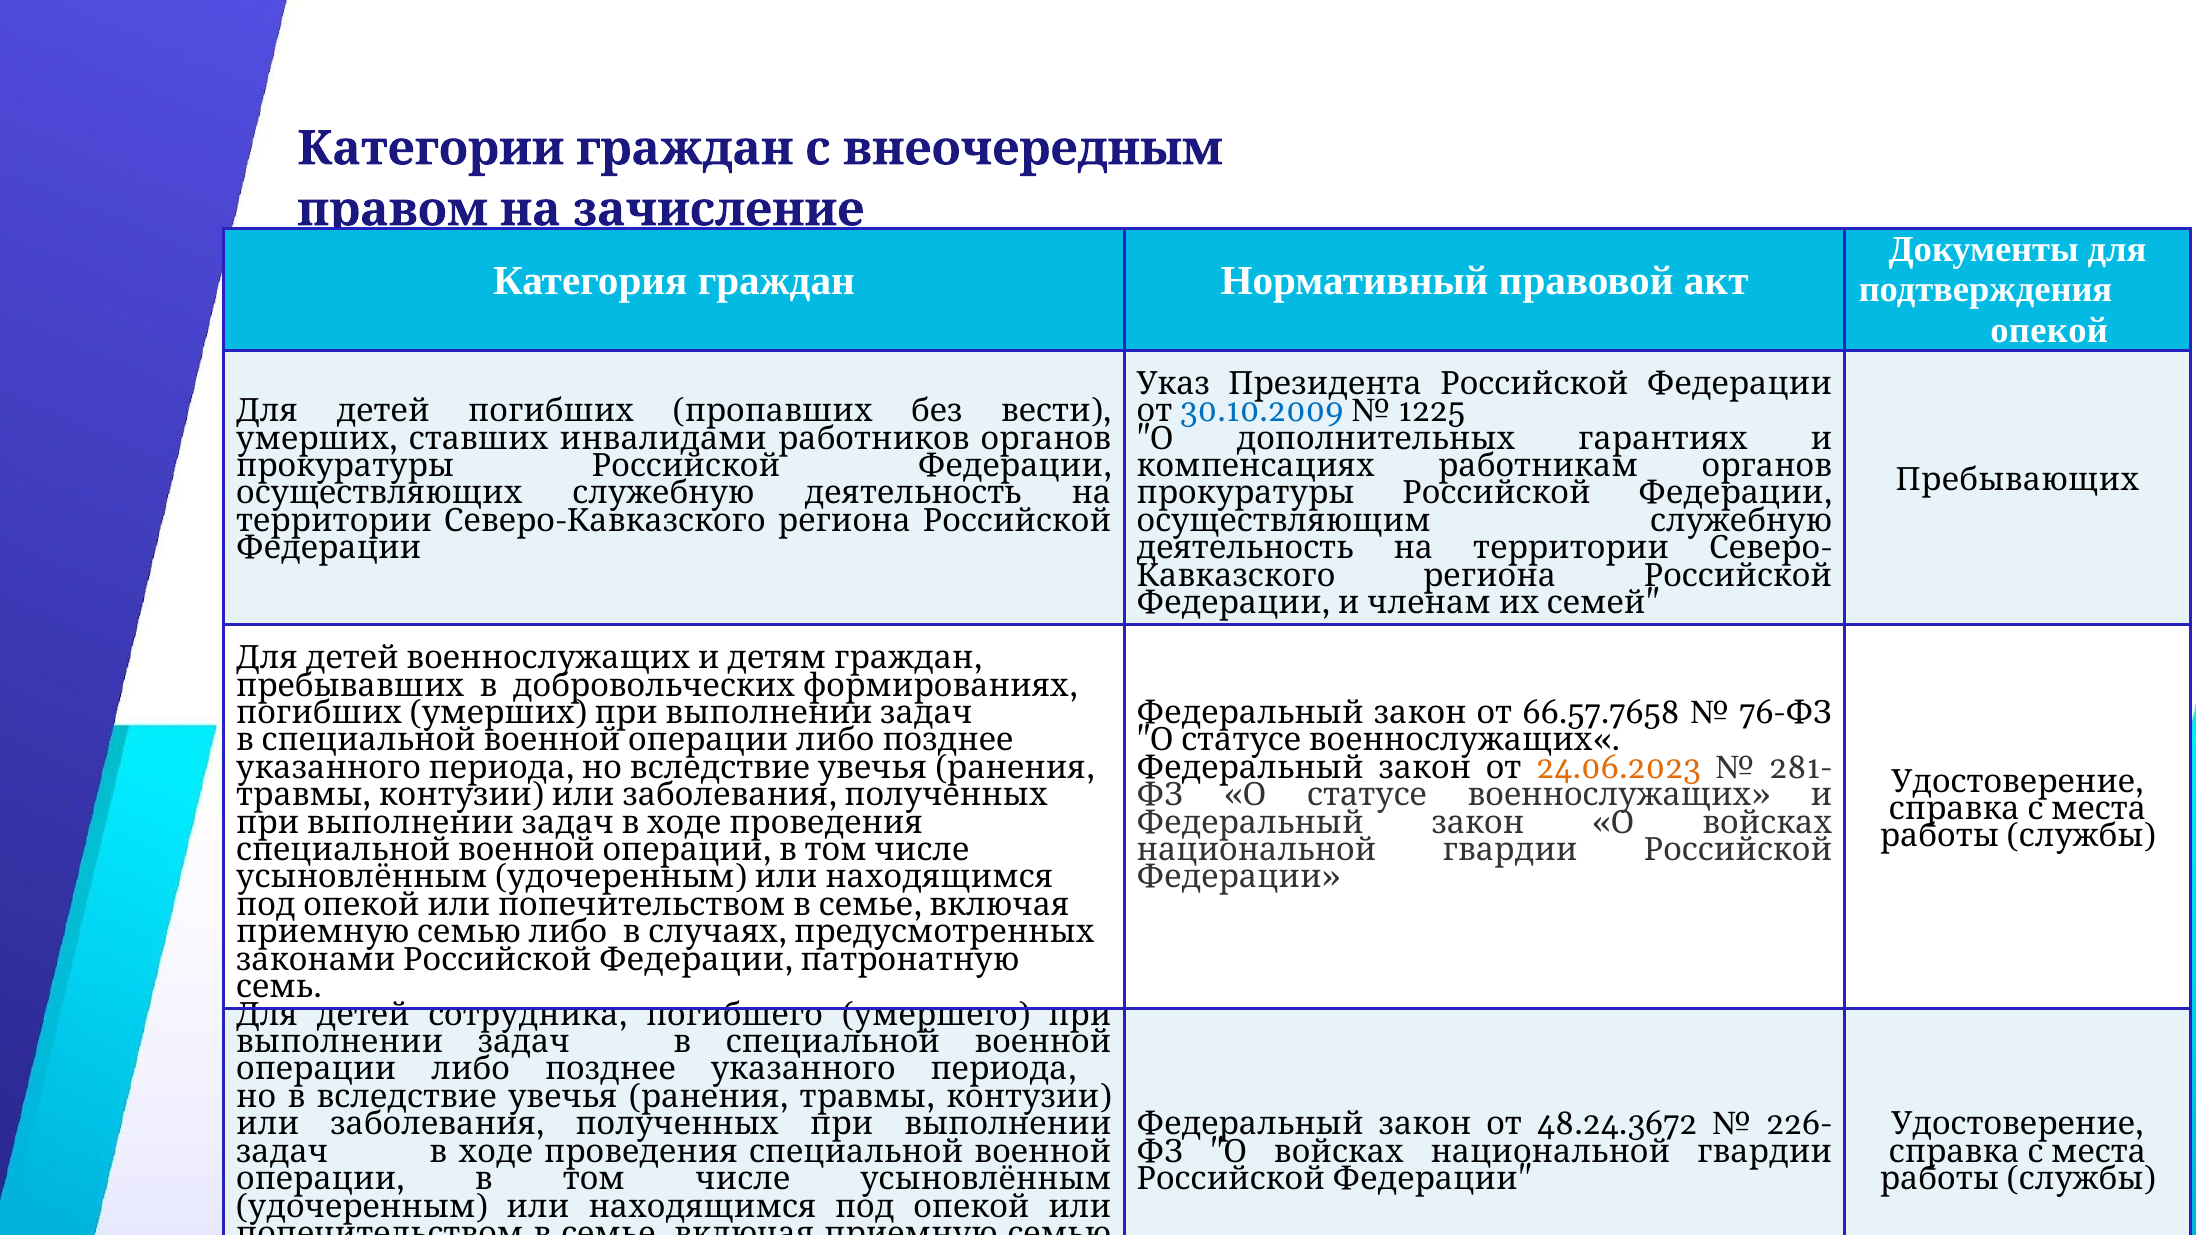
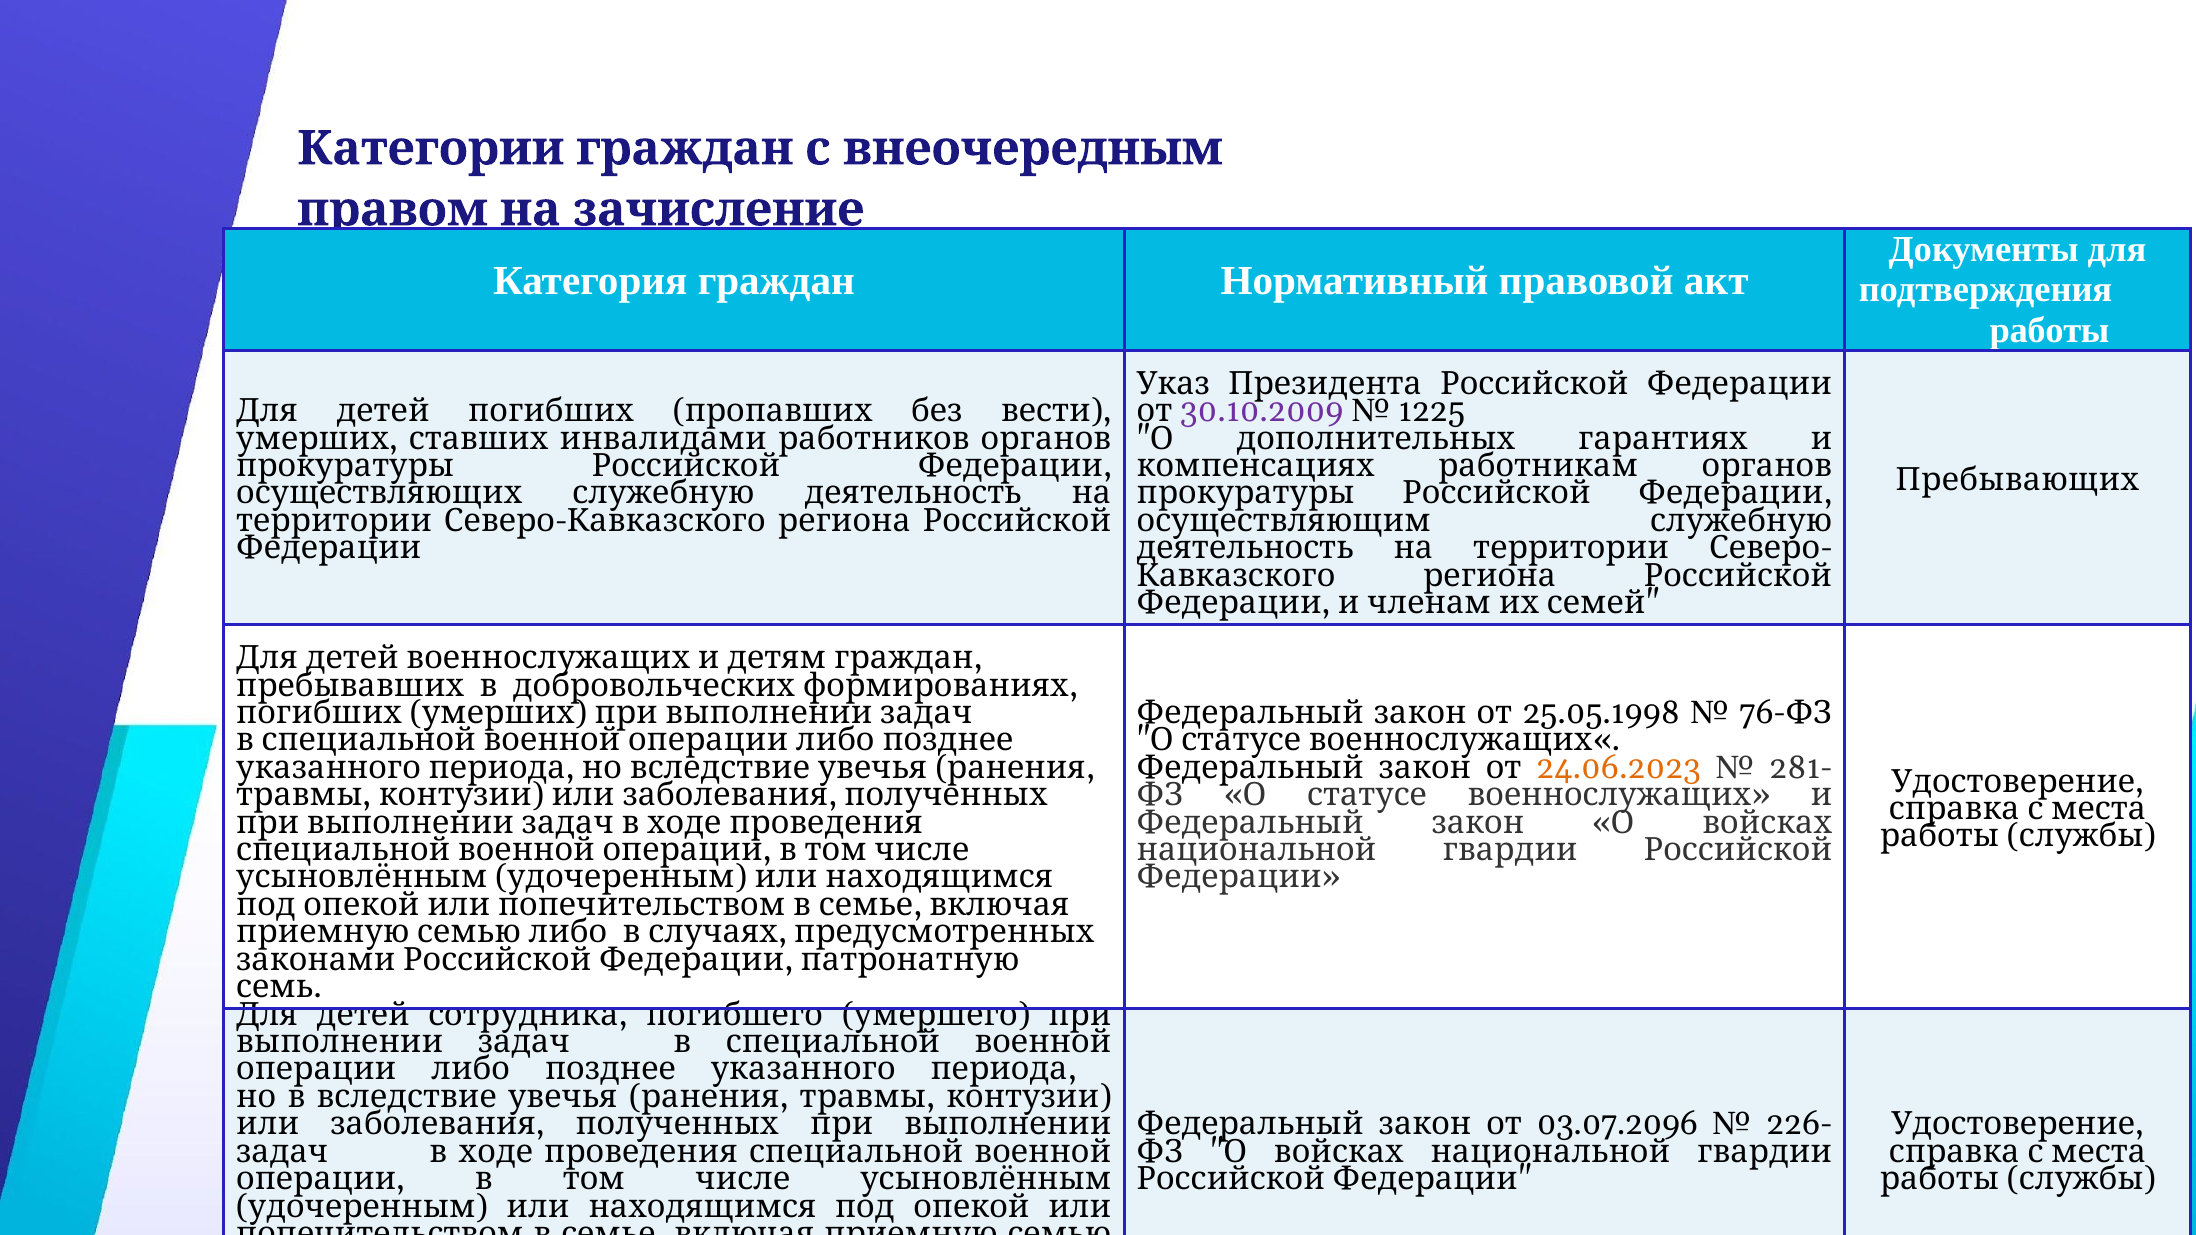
опекой: опекой -> работы (2050, 330)
30.10.2009 colour: blue -> purple (1262, 411)
66.57.7658: 66.57.7658 -> 25.05.1998 (1601, 713)
48.24.3672: 48.24.3672 -> 03.07.2096 (1617, 1124)
